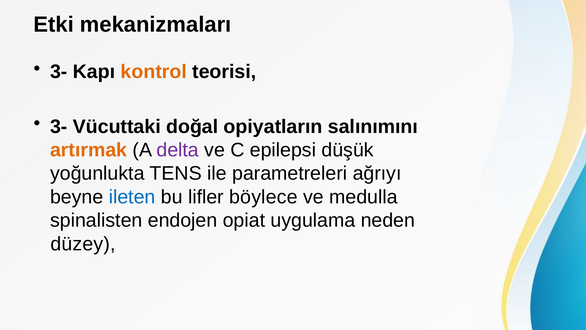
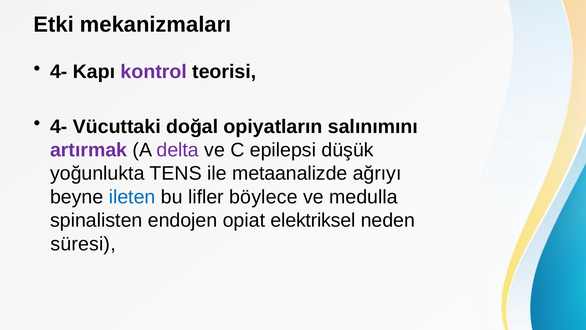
3-: 3- -> 4- (59, 72)
kontrol colour: orange -> purple (154, 72)
3-: 3- -> 4- (59, 126)
artırmak colour: orange -> purple (89, 150)
parametreleri: parametreleri -> metaanalizde (290, 173)
uygulama: uygulama -> elektriksel (313, 220)
düzey: düzey -> süresi (83, 244)
